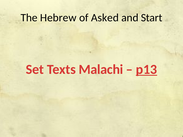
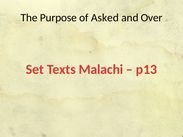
Hebrew: Hebrew -> Purpose (58, 18)
Start: Start -> Over (152, 18)
p13 underline: present -> none (146, 69)
